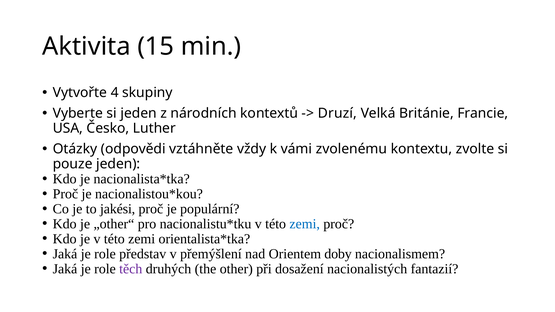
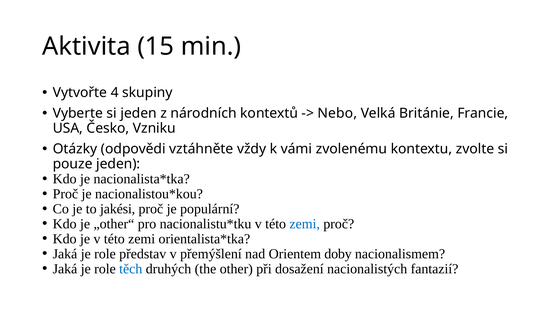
Druzí: Druzí -> Nebo (337, 113)
Luther: Luther -> Vzniku (154, 128)
těch colour: purple -> blue (131, 269)
